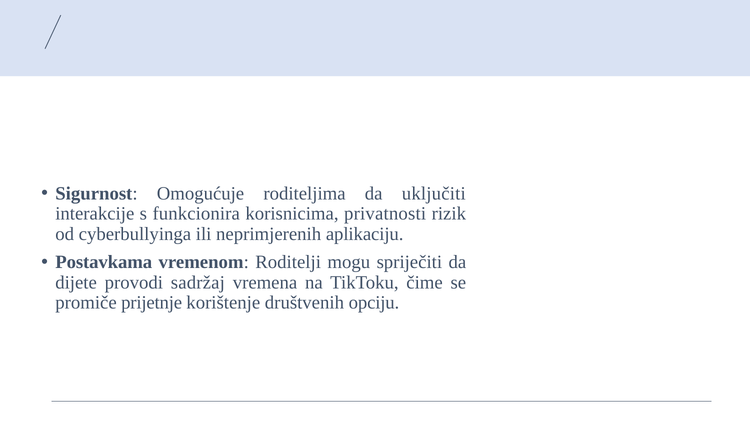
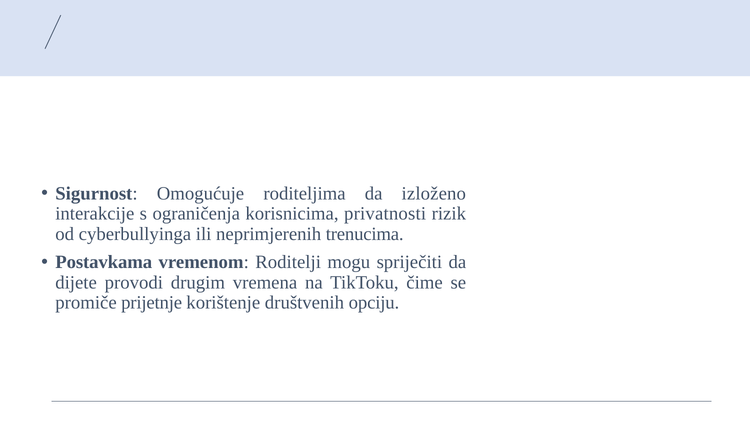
uključiti: uključiti -> izloženo (434, 193)
funkcionira: funkcionira -> ograničenja (196, 214)
aplikaciju: aplikaciju -> trenucima (365, 234)
sadržaj: sadržaj -> drugim (198, 282)
